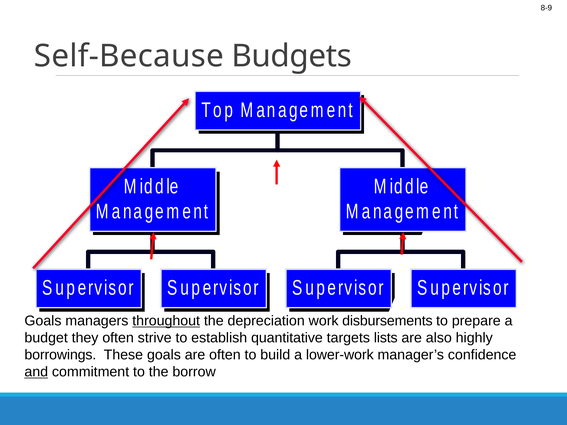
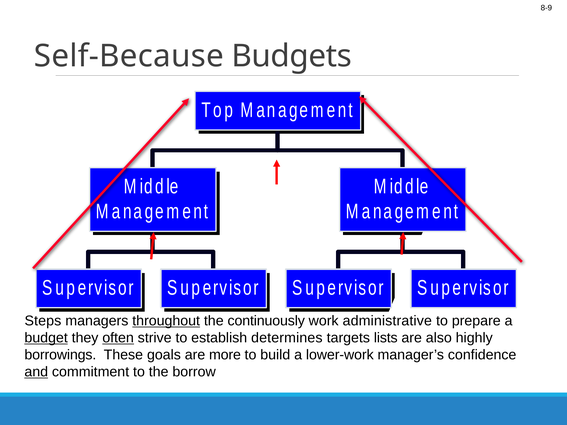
Goals: Goals -> Steps (43, 321)
depreciation: depreciation -> continuously (266, 321)
disbursements: disbursements -> administrative (387, 321)
budget underline: none -> present (46, 338)
often underline: none -> present (118, 338)
quantitative: quantitative -> determines (287, 338)
are often: often -> more (225, 355)
